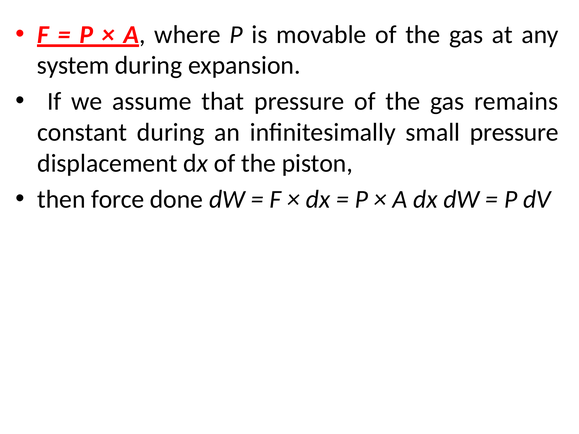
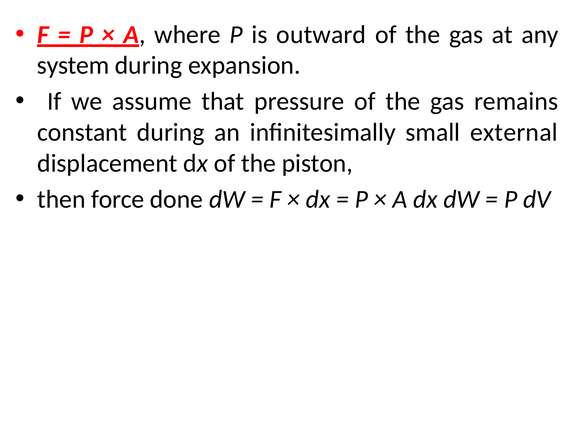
movable: movable -> outward (321, 35)
small pressure: pressure -> external (514, 132)
